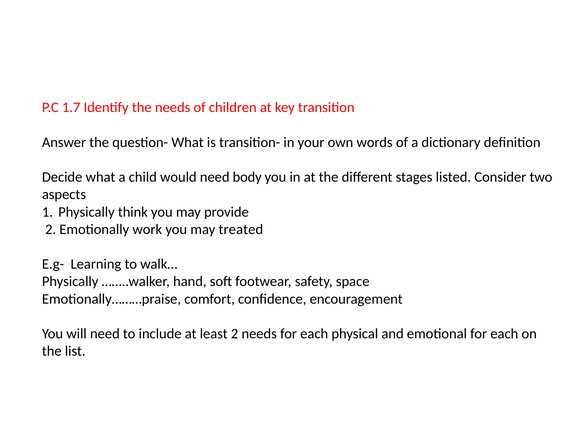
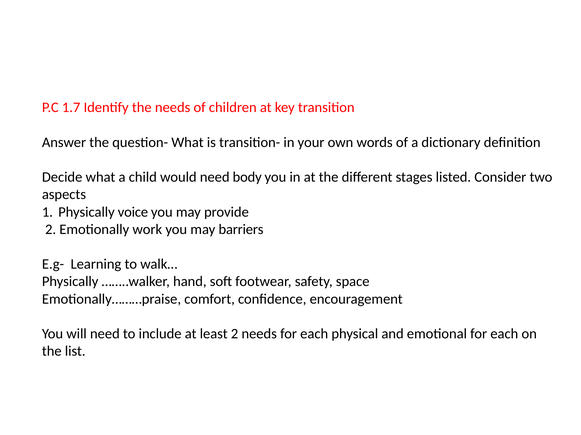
think: think -> voice (133, 212)
treated: treated -> barriers (241, 230)
